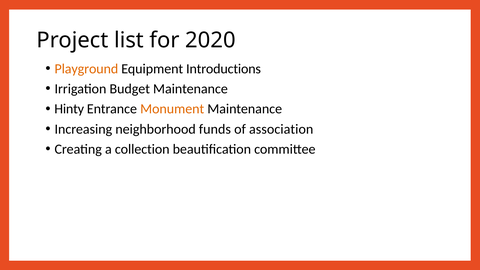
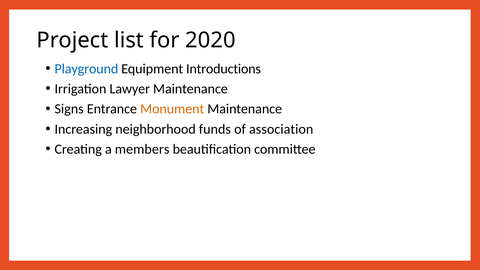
Playground colour: orange -> blue (86, 69)
Budget: Budget -> Lawyer (130, 89)
Hinty: Hinty -> Signs (69, 109)
collection: collection -> members (142, 149)
